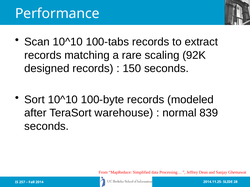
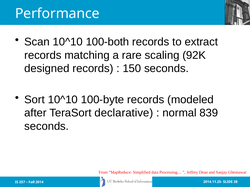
100-tabs: 100-tabs -> 100-both (107, 42)
warehouse: warehouse -> declarative (124, 113)
